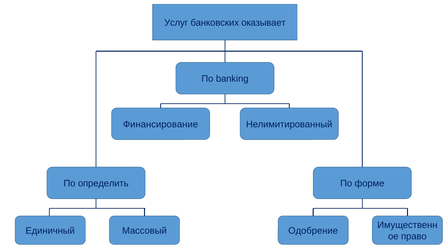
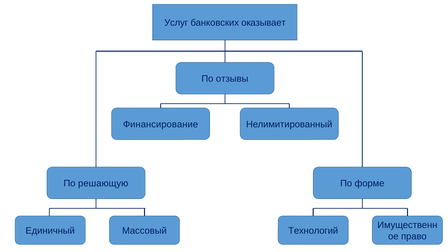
banking: banking -> отзывы (232, 79)
определить: определить -> решающую (103, 184)
Одобрение: Одобрение -> Технологий (313, 231)
